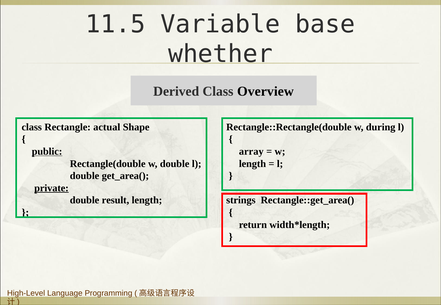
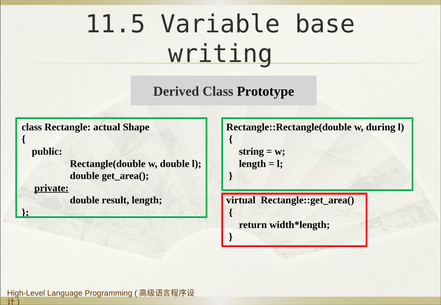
whether: whether -> writing (220, 54)
Overview: Overview -> Prototype (265, 92)
public underline: present -> none (47, 152)
array: array -> string (251, 152)
strings: strings -> virtual (241, 200)
